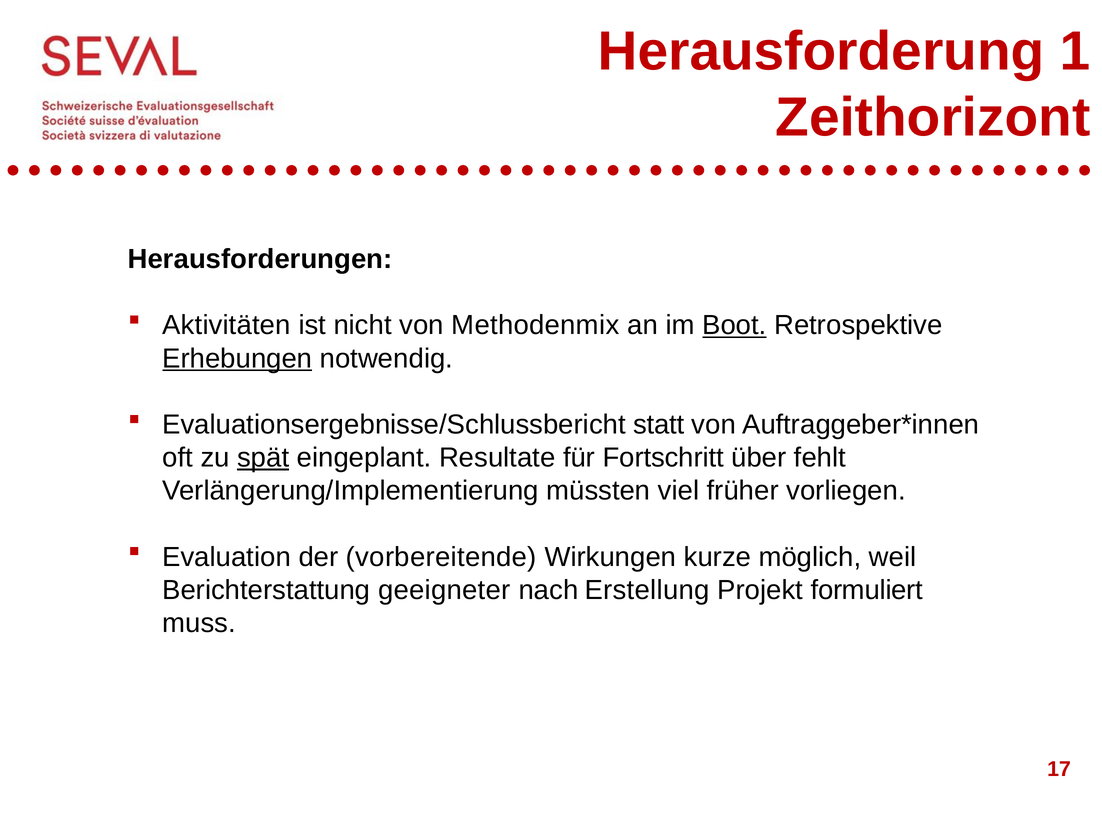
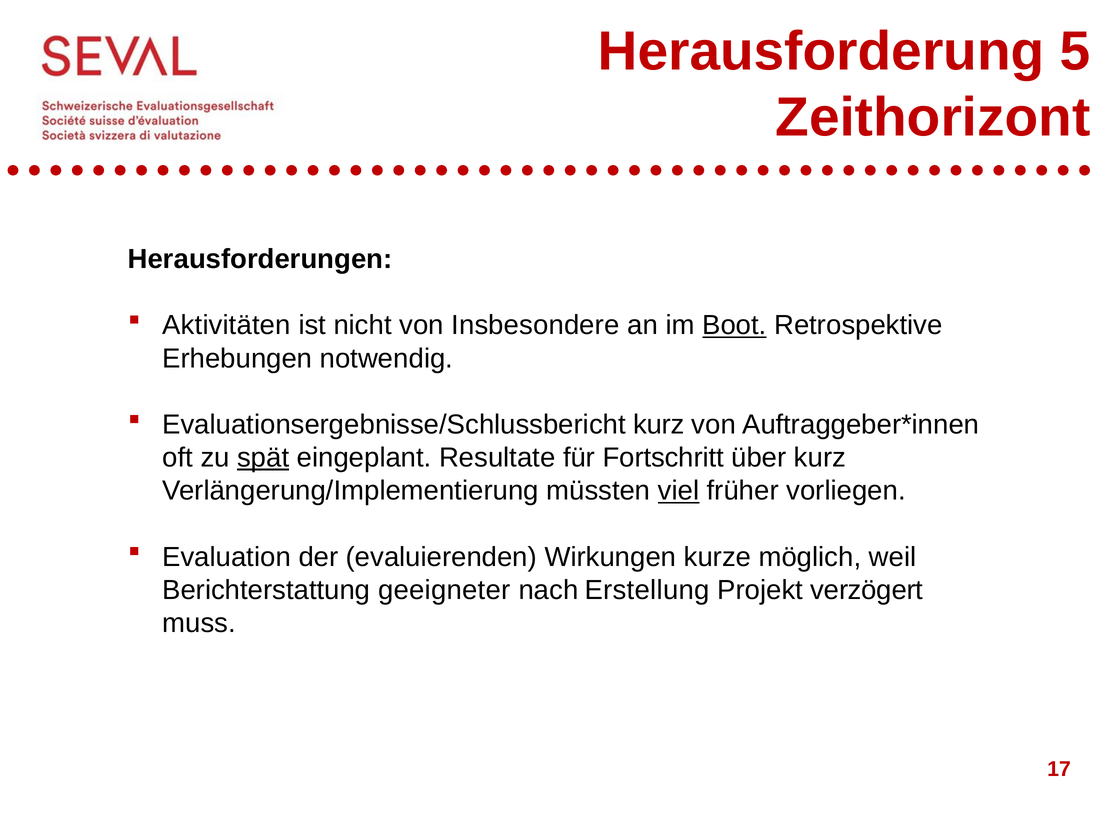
1: 1 -> 5 (1075, 52)
Methodenmix: Methodenmix -> Insbesondere (535, 325)
Erhebungen underline: present -> none (237, 358)
Evaluationsergebnisse/Schlussbericht statt: statt -> kurz (659, 424)
über fehlt: fehlt -> kurz (820, 457)
viel underline: none -> present (679, 490)
vorbereitende: vorbereitende -> evaluierenden (441, 557)
formuliert: formuliert -> verzögert (867, 590)
